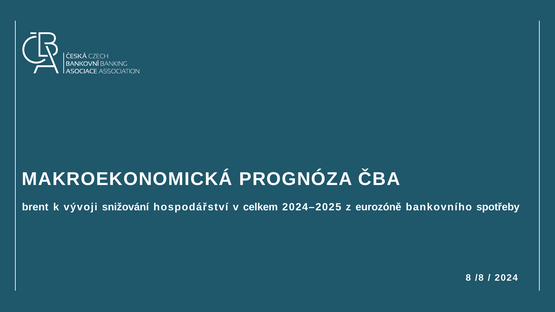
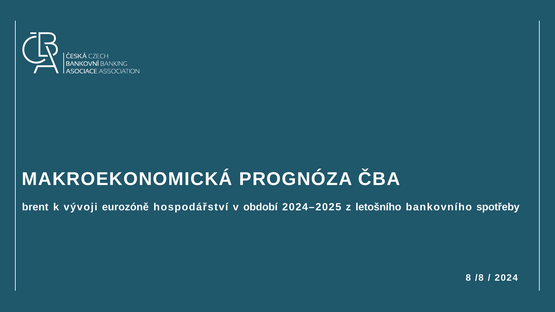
snižování: snižování -> eurozóně (125, 207)
celkem: celkem -> období (260, 207)
eurozóně: eurozóně -> letošního (378, 207)
